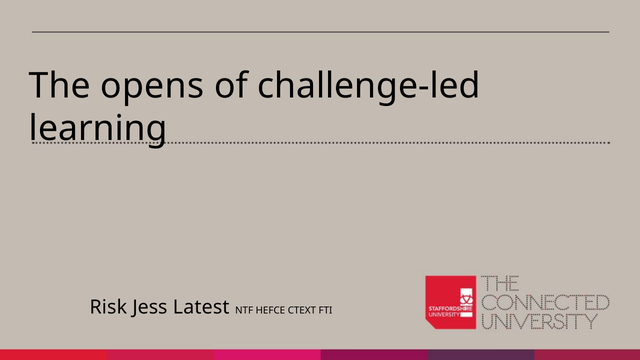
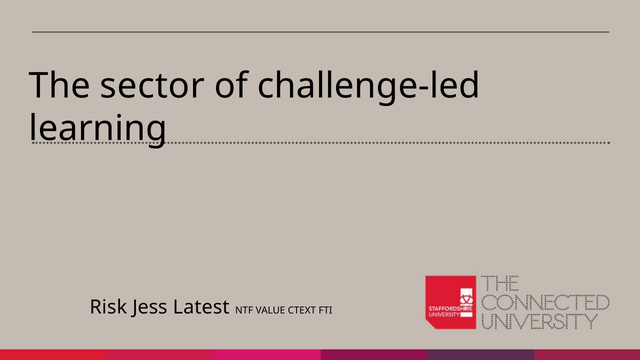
opens: opens -> sector (152, 86)
HEFCE: HEFCE -> VALUE (270, 310)
